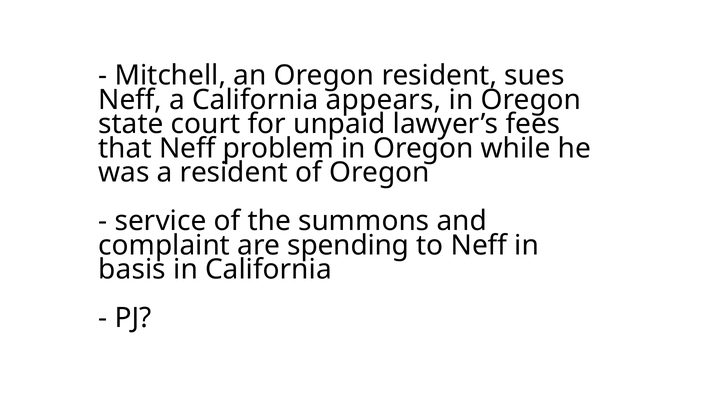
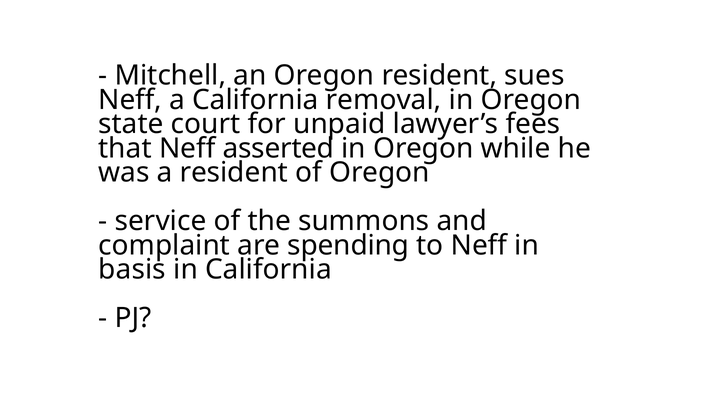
appears: appears -> removal (384, 100)
problem: problem -> asserted (279, 148)
